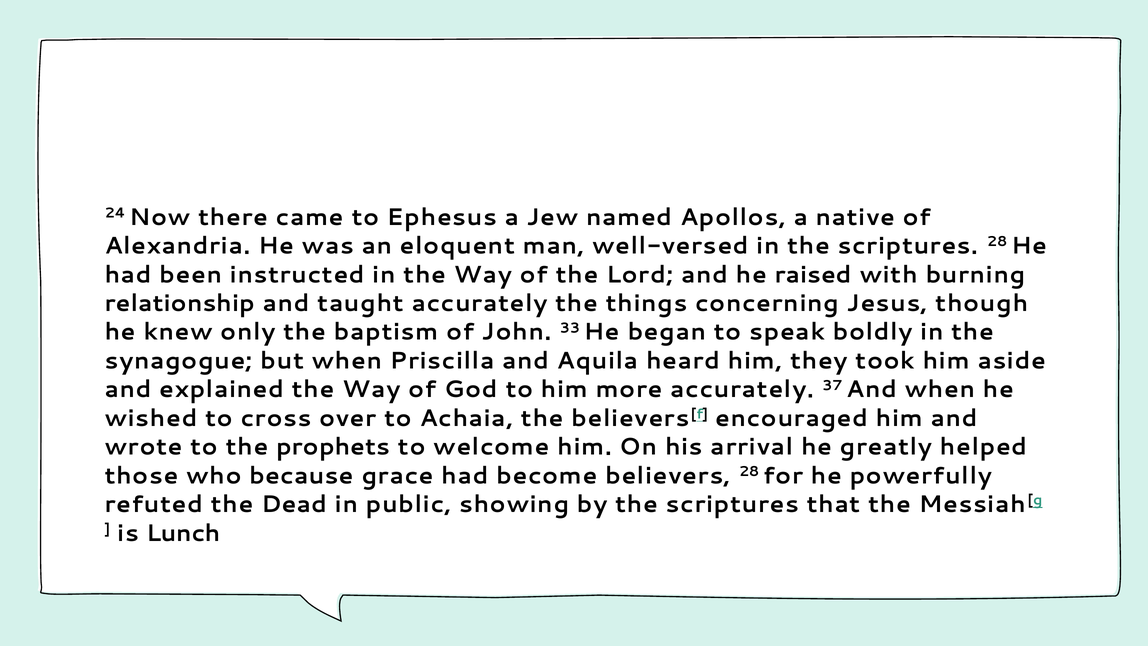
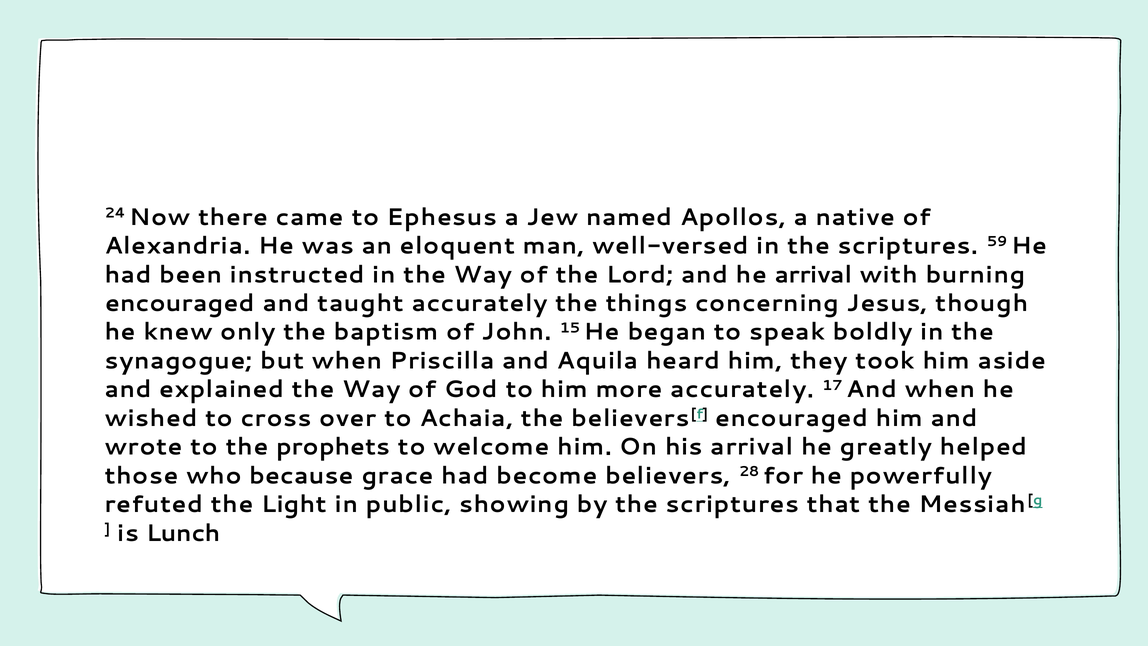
scriptures 28: 28 -> 59 (997, 242)
he raised: raised -> arrival (813, 275)
relationship: relationship -> encouraged (180, 303)
33: 33 -> 15 (570, 328)
37: 37 -> 17 (832, 385)
Dead: Dead -> Light (294, 504)
